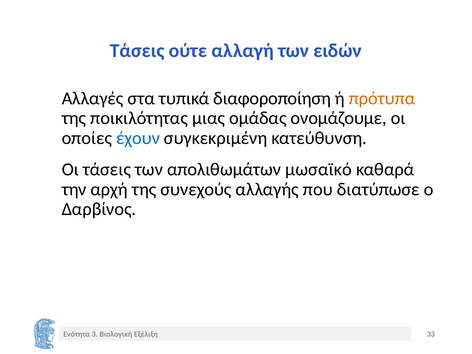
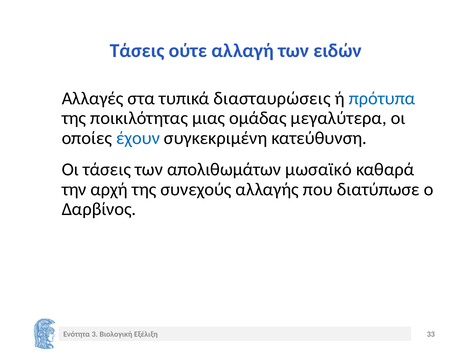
διαφοροποίηση: διαφοροποίηση -> διασταυρώσεις (272, 98)
πρότυπα colour: orange -> blue (382, 98)
ονομάζουμε: ονομάζουμε -> μεγαλύτερα (339, 118)
